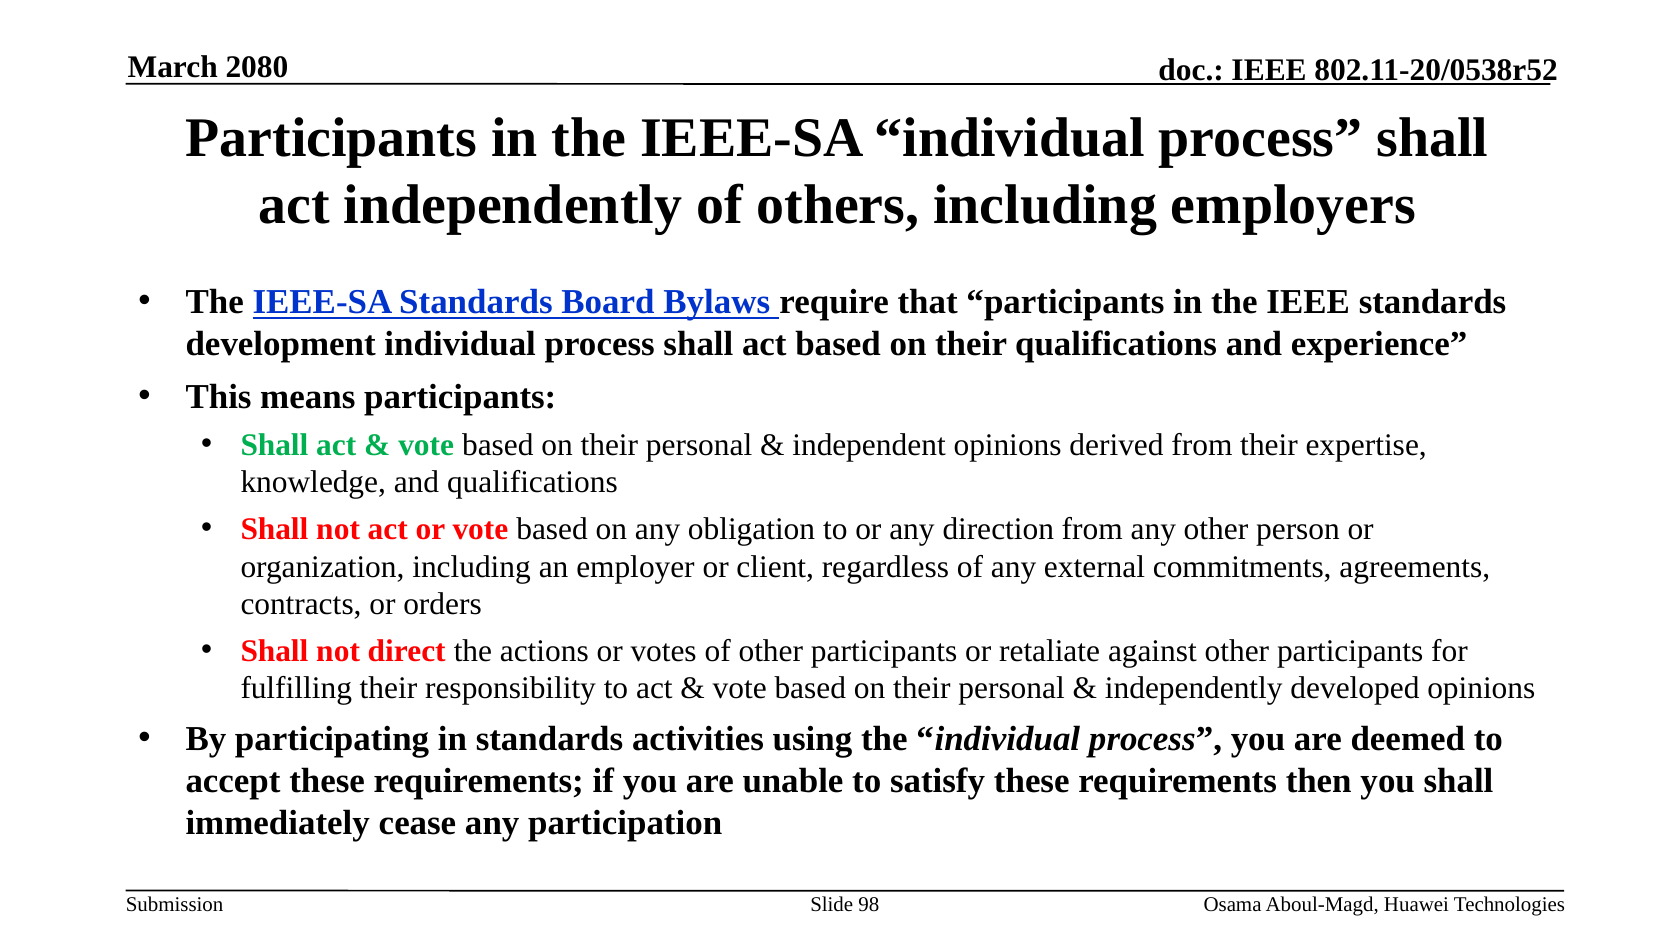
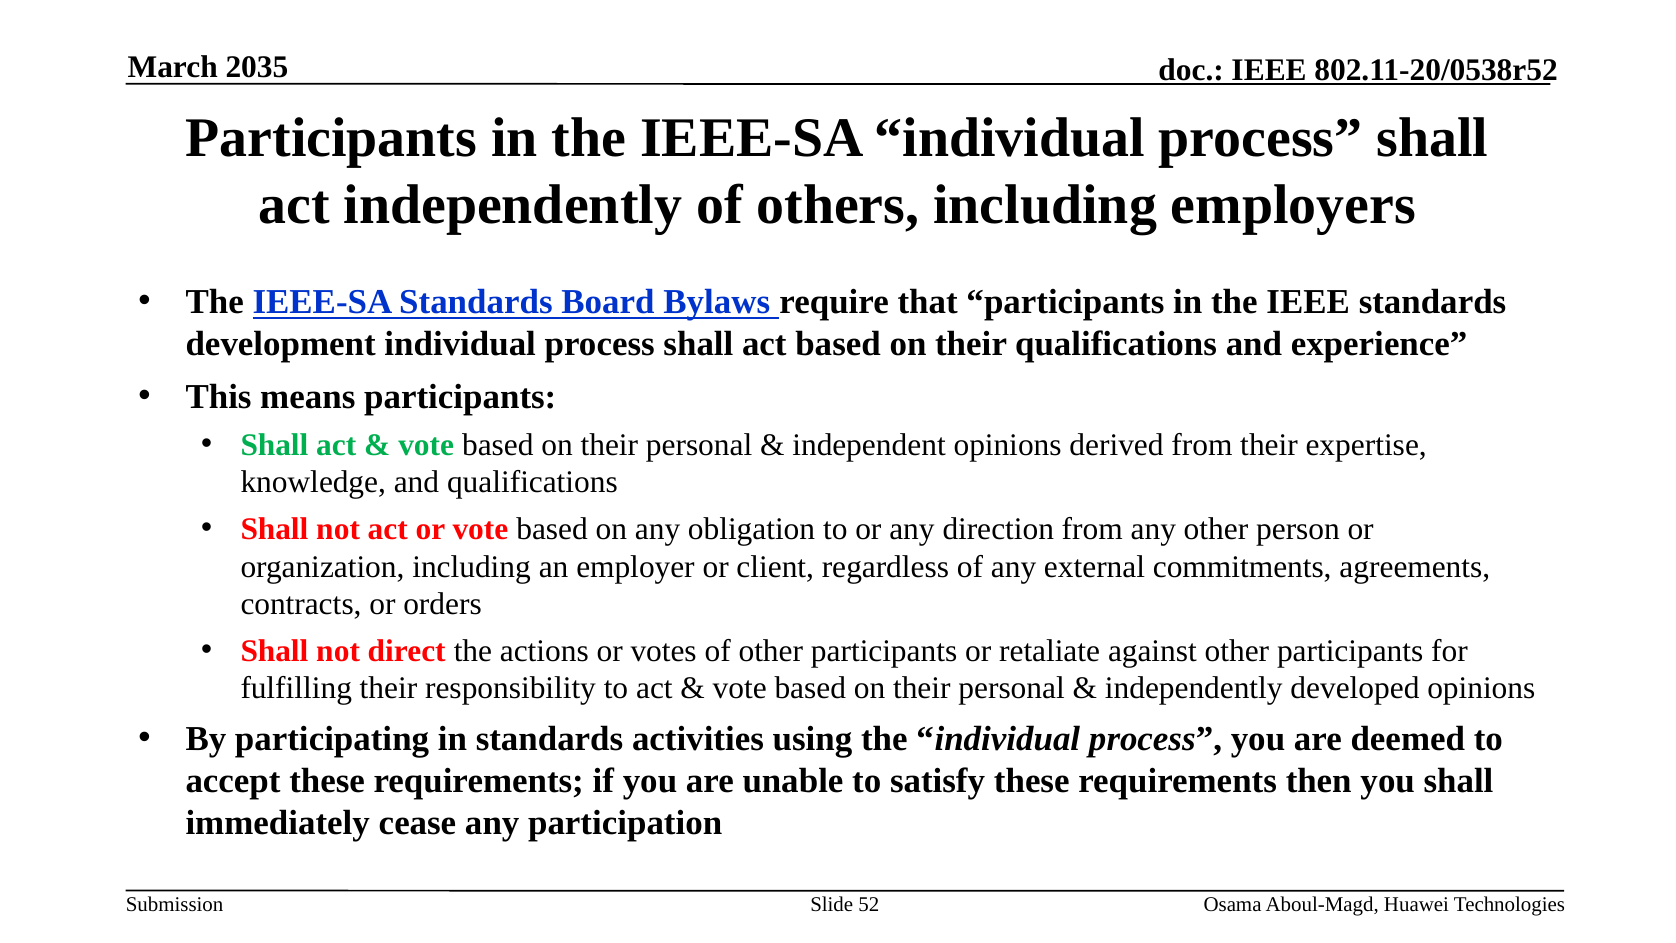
2080: 2080 -> 2035 (257, 67)
98: 98 -> 52 (869, 904)
